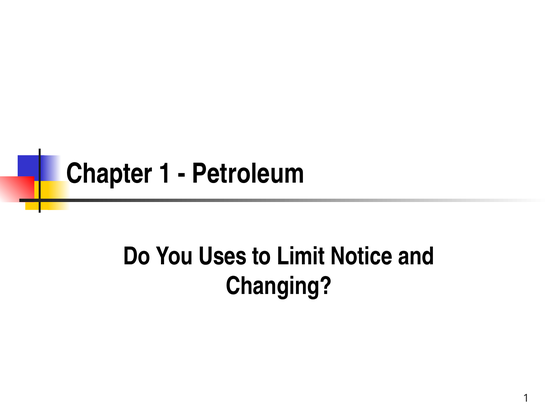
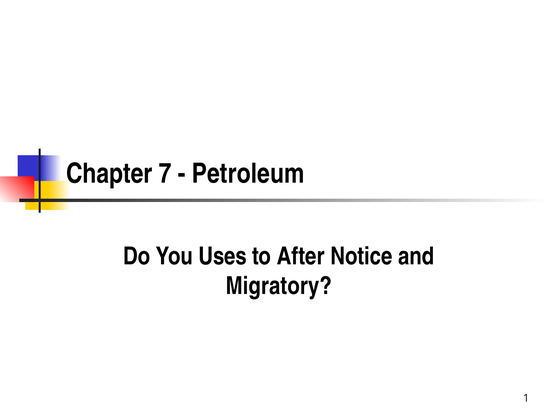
Chapter 1: 1 -> 7 (165, 174)
Limit: Limit -> After (301, 257)
Changing: Changing -> Migratory (279, 286)
